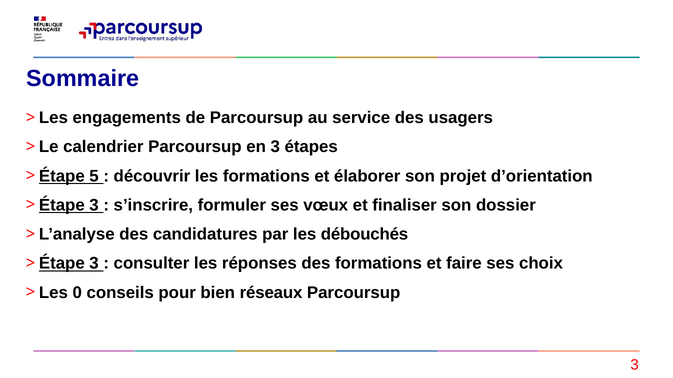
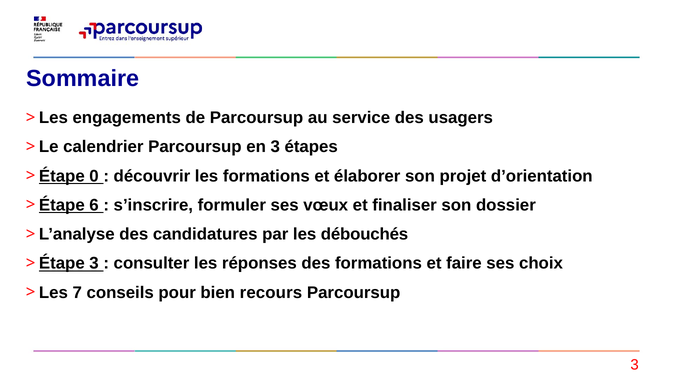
5: 5 -> 0 (94, 176)
3: 3 -> 6 (94, 205)
0: 0 -> 7 (77, 293)
réseaux: réseaux -> recours (271, 293)
